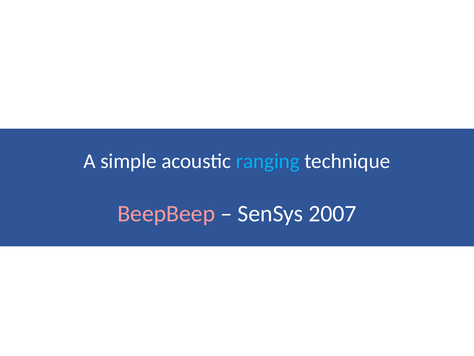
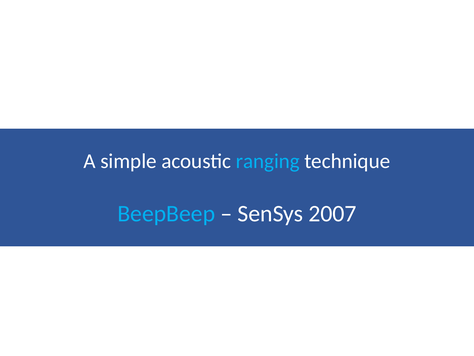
BeepBeep colour: pink -> light blue (166, 213)
